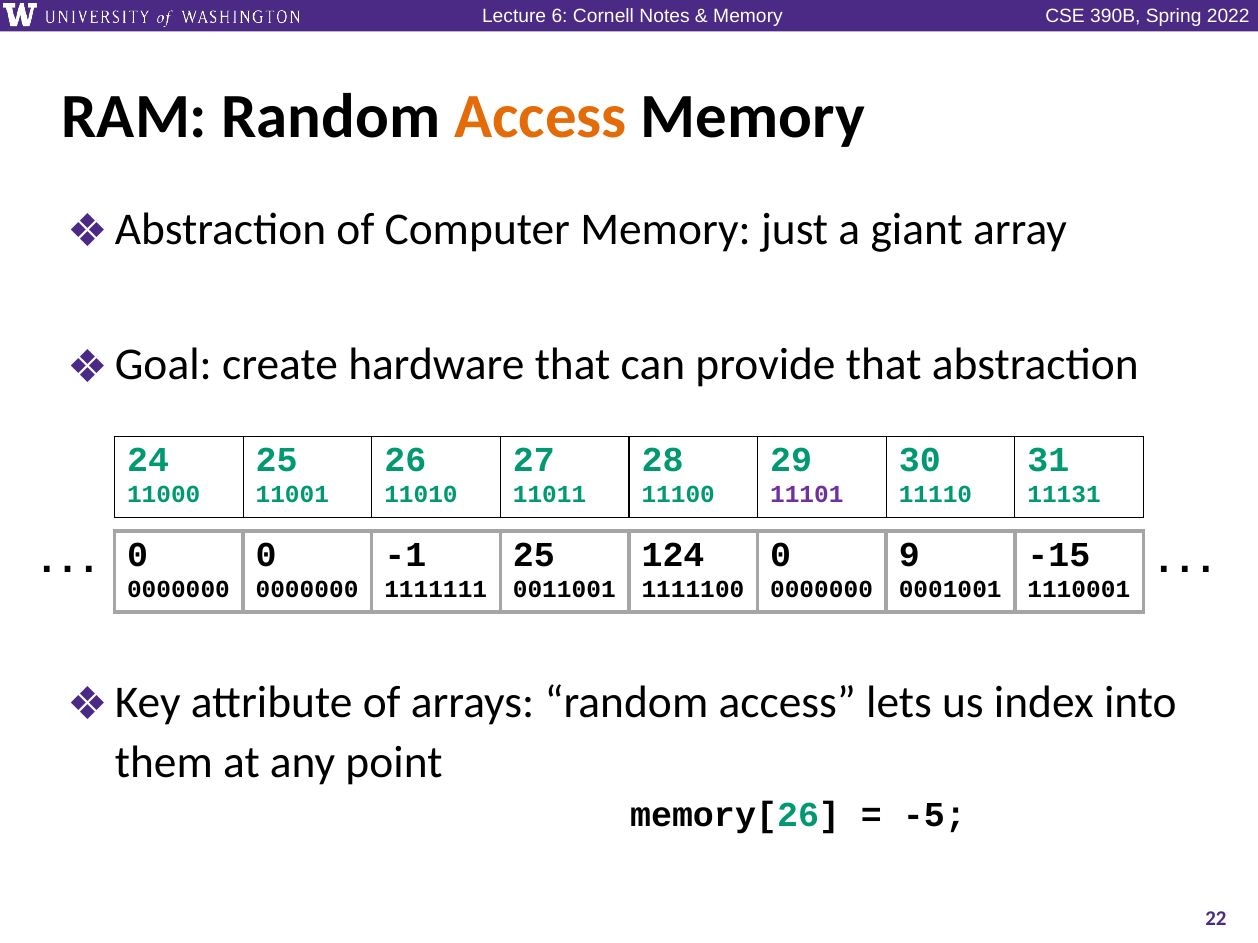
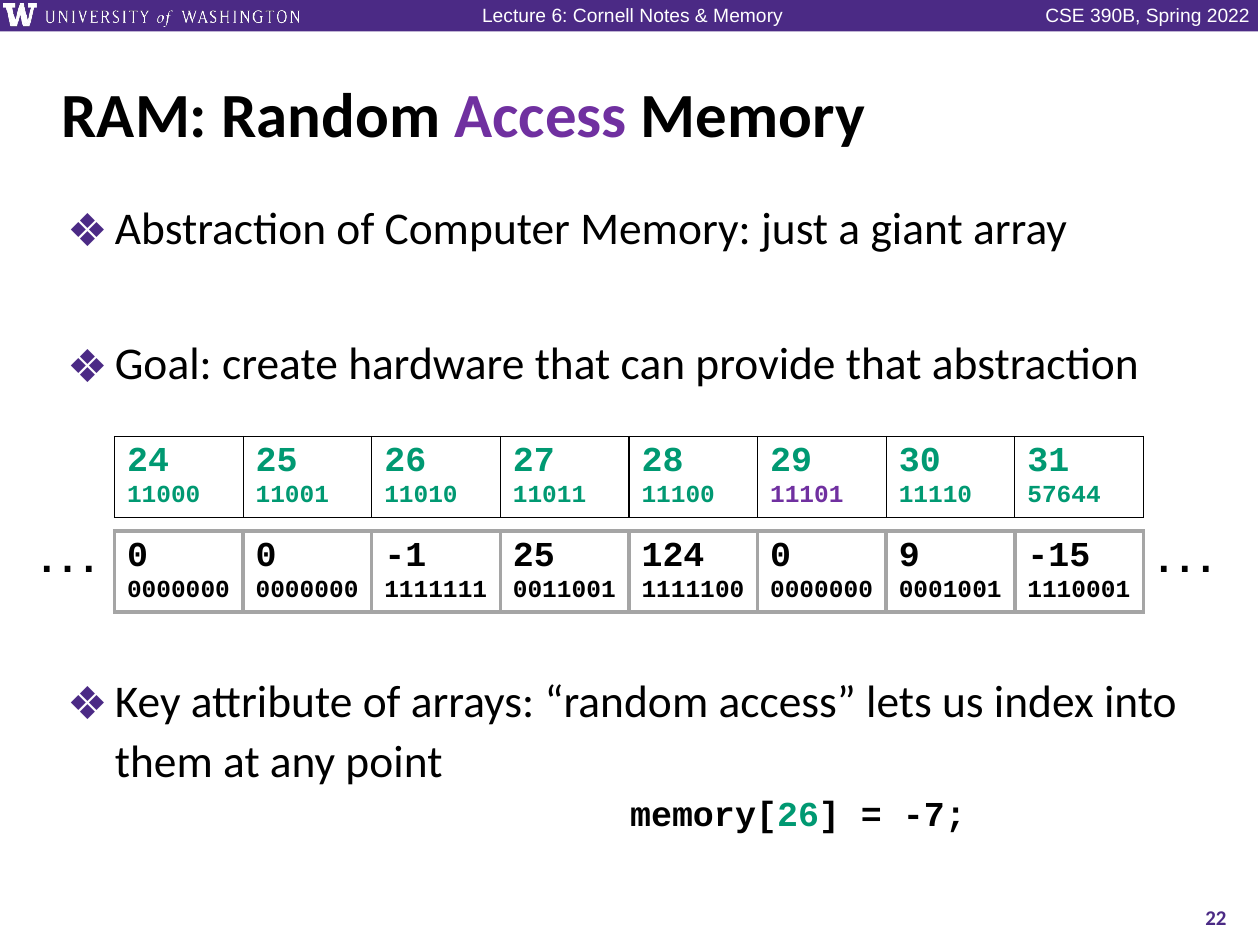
Access colour: orange -> purple (541, 117)
11131: 11131 -> 57644 (1064, 495)
-5: -5 -> -7 (934, 815)
